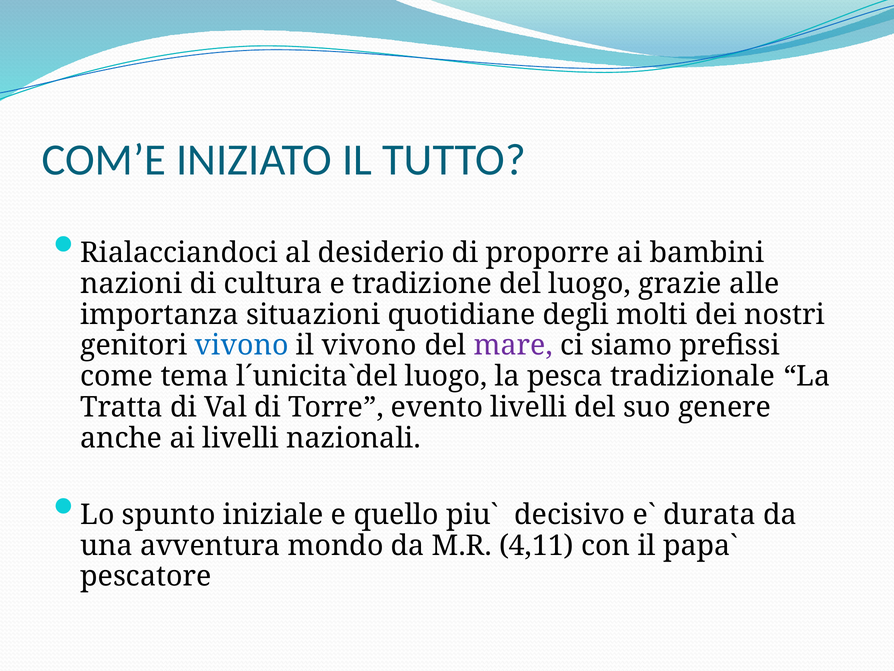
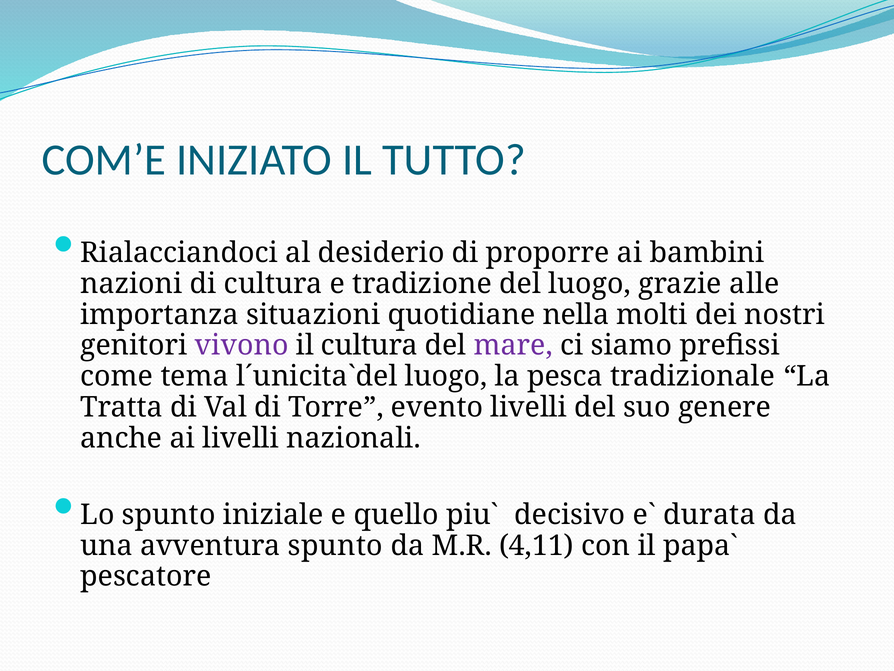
degli: degli -> nella (576, 314)
vivono colour: blue -> purple (242, 345)
il vivono: vivono -> cultura (369, 345)
avventura mondo: mondo -> spunto (335, 545)
